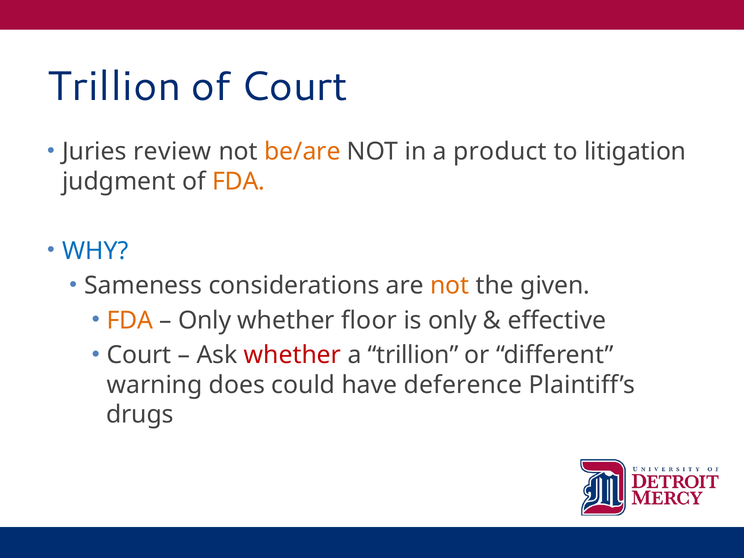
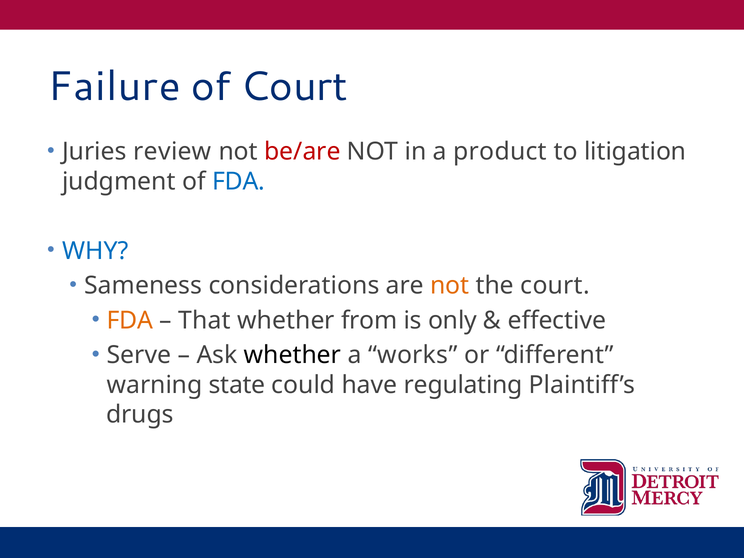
Trillion: Trillion -> Failure (114, 87)
be/are colour: orange -> red (302, 152)
FDA colour: orange -> blue (239, 182)
the given: given -> court (555, 286)
Only: Only -> That (205, 320)
floor: floor -> from (369, 320)
Court: Court -> Serve (139, 355)
whether colour: red -> black (292, 355)
a trillion: trillion -> works (413, 355)
does: does -> state (237, 385)
deference: deference -> regulating (463, 385)
